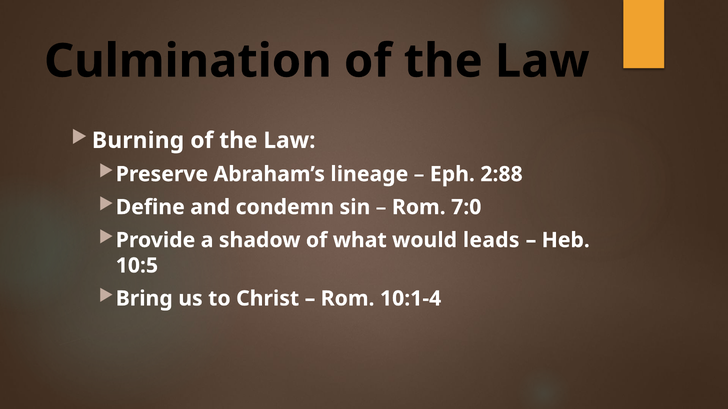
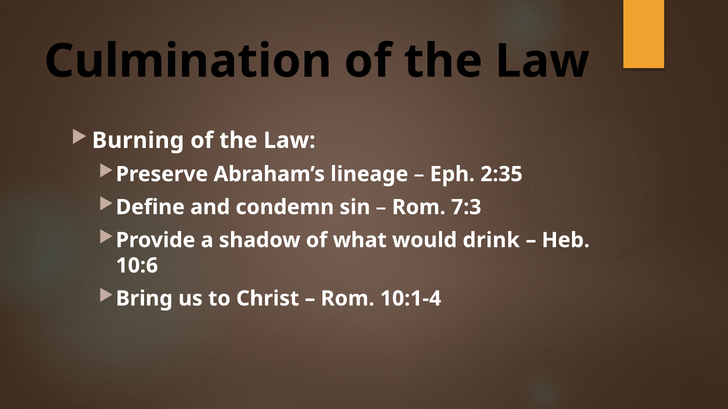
2:88: 2:88 -> 2:35 (502, 174)
7:0: 7:0 -> 7:3 (466, 207)
leads: leads -> drink (491, 240)
10:5: 10:5 -> 10:6 (137, 266)
